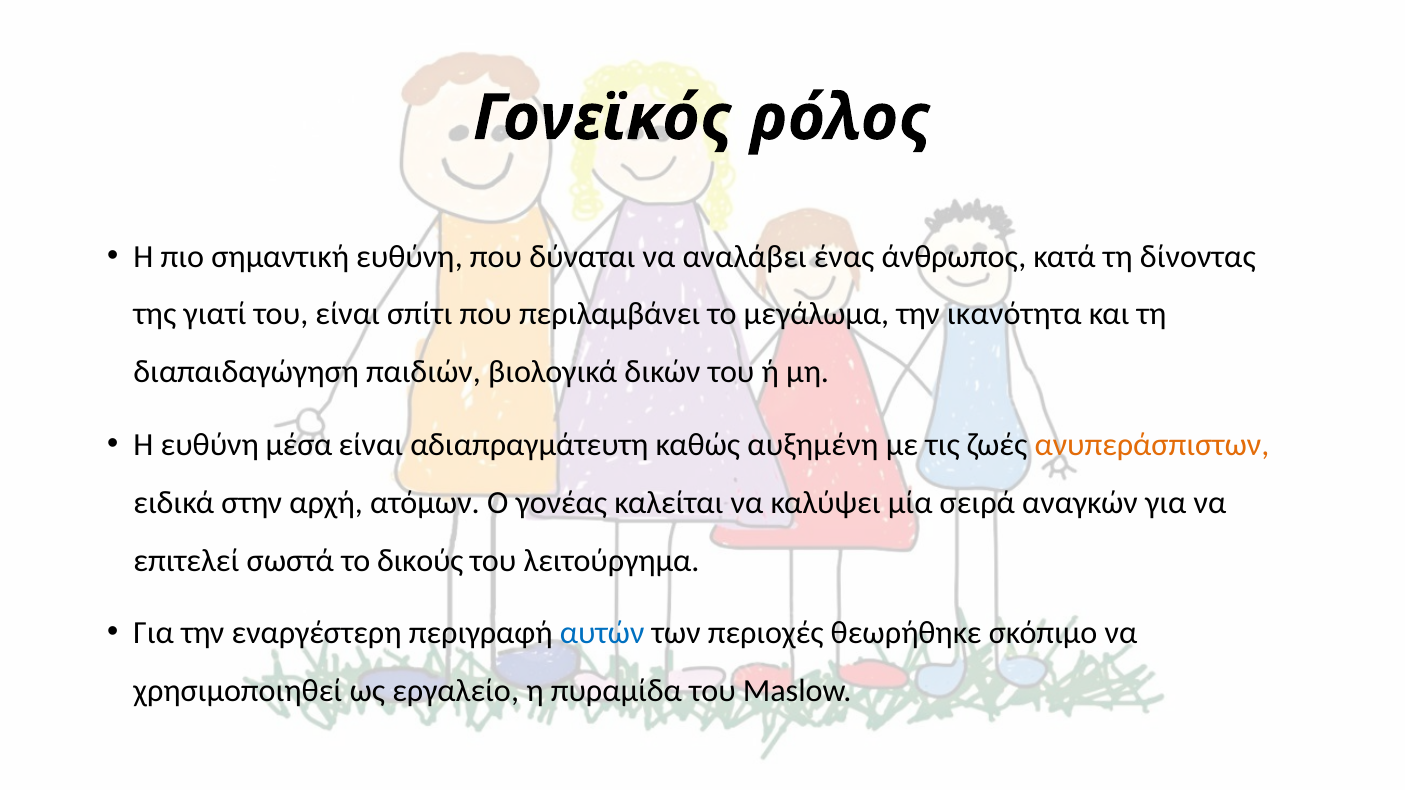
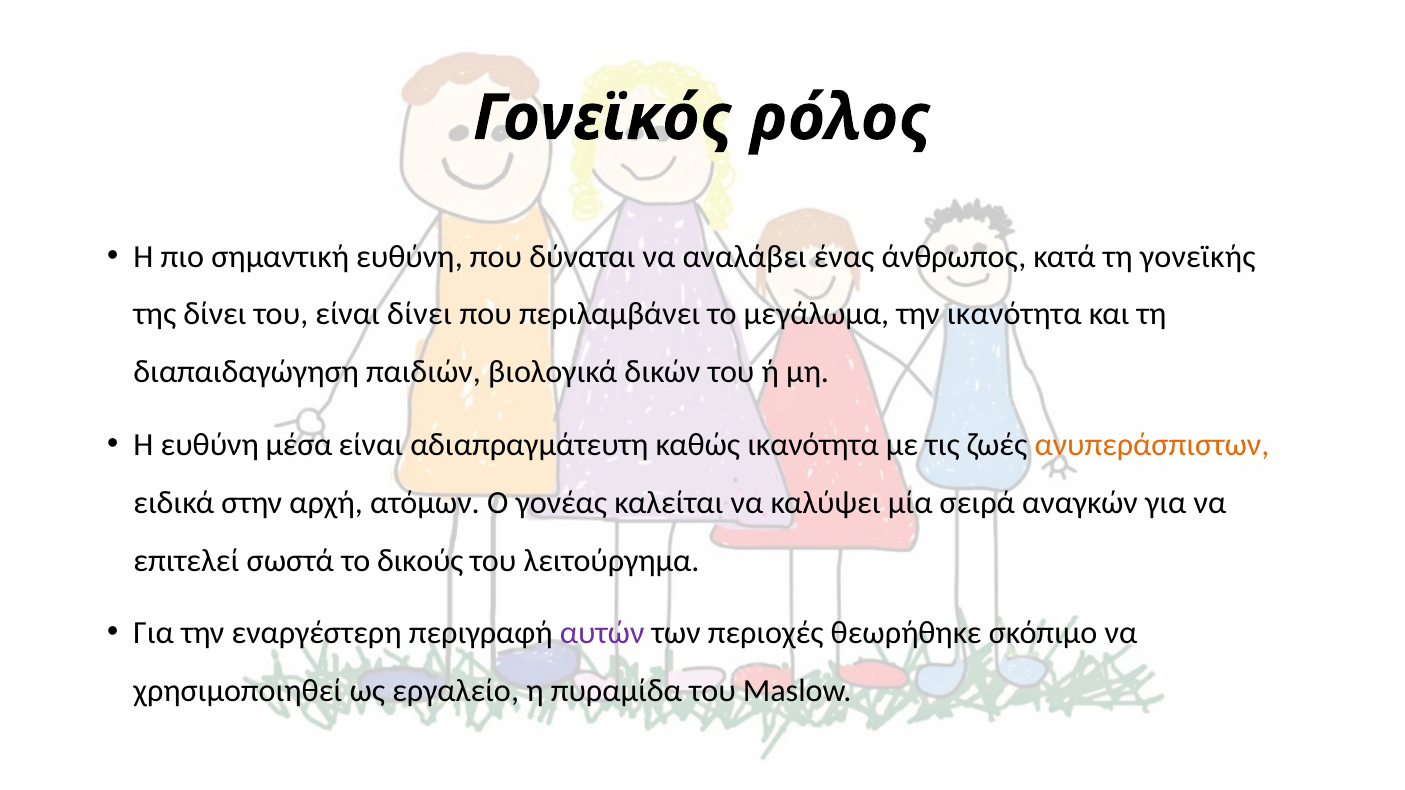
δίνοντας: δίνοντας -> γονεϊκής (1198, 257)
της γιατί: γιατί -> δίνει (215, 314)
είναι σπίτι: σπίτι -> δίνει (420, 314)
καθώς αυξημένη: αυξημένη -> ικανότητα (813, 445)
αυτών colour: blue -> purple (602, 633)
